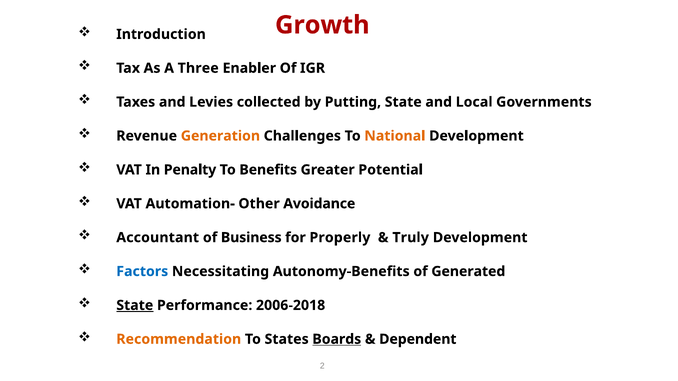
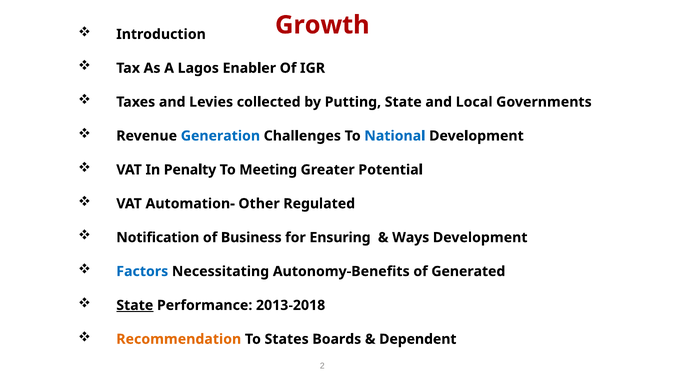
Three: Three -> Lagos (198, 68)
Generation colour: orange -> blue (220, 136)
National colour: orange -> blue (395, 136)
Benefits: Benefits -> Meeting (268, 170)
Avoidance: Avoidance -> Regulated (319, 204)
Accountant: Accountant -> Notification (158, 238)
Properly: Properly -> Ensuring (340, 238)
Truly: Truly -> Ways (411, 238)
2006-2018: 2006-2018 -> 2013-2018 (291, 306)
Boards underline: present -> none (337, 339)
